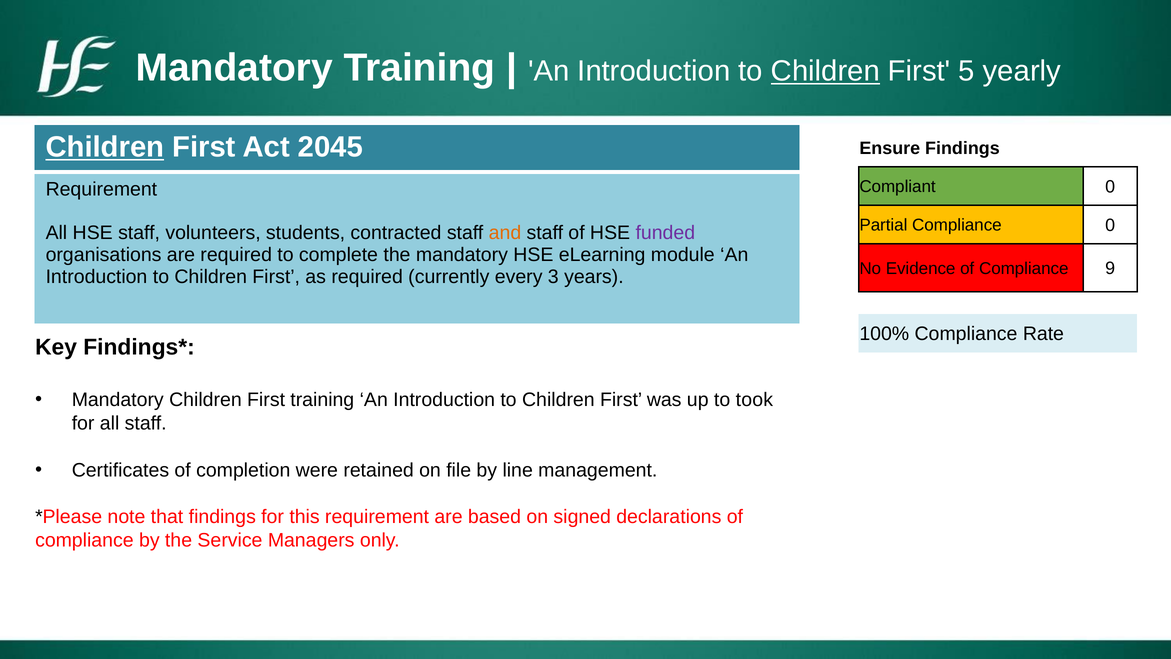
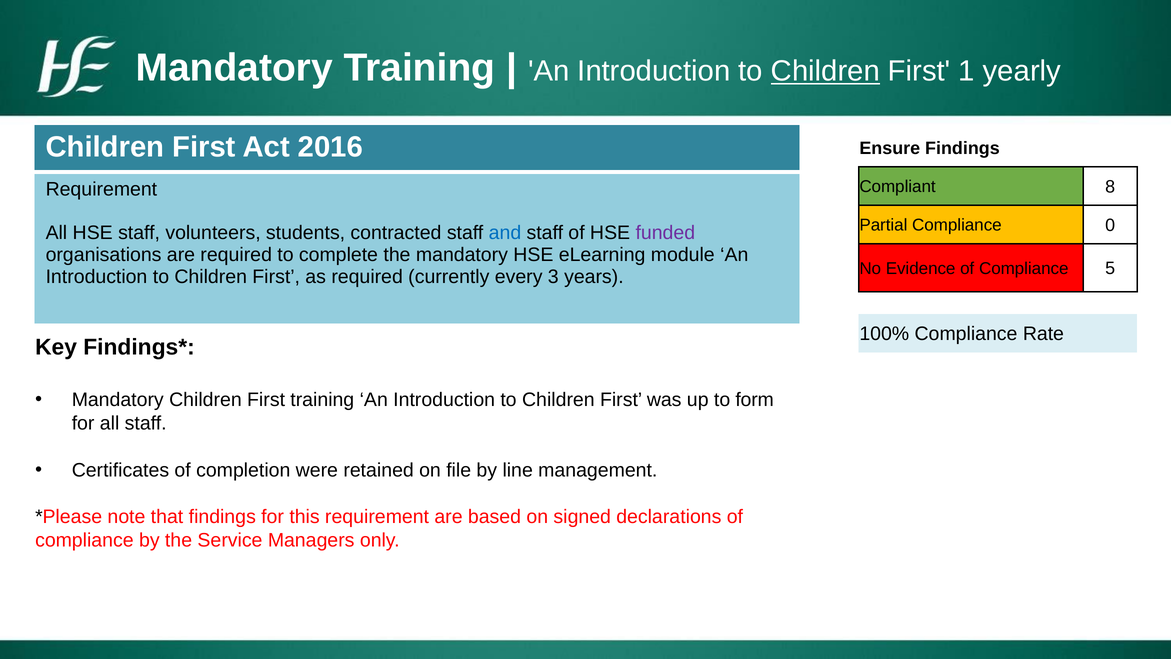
5: 5 -> 1 (967, 71)
Children underline: present -> none (105, 147)
2045: 2045 -> 2016 (330, 147)
Compliant 0: 0 -> 8 (1110, 187)
and colour: orange -> blue (505, 233)
9: 9 -> 5 (1110, 268)
took: took -> form (755, 400)
